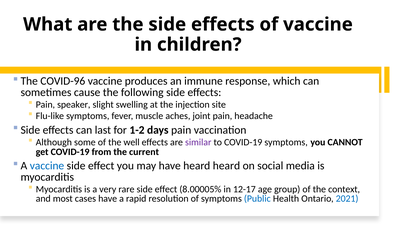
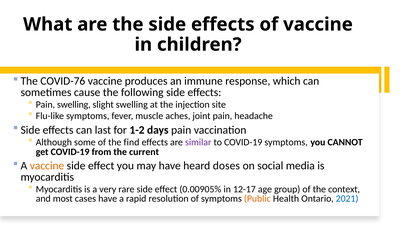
COVID-96: COVID-96 -> COVID-76 (63, 81)
Pain speaker: speaker -> swelling (74, 104)
well: well -> find (132, 142)
vaccine colour: blue -> orange (47, 165)
heard heard: heard -> doses (226, 165)
8.00005%: 8.00005% -> 0.00905% (200, 189)
Public colour: blue -> orange (257, 198)
